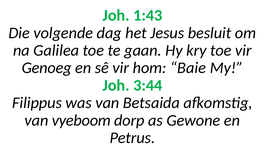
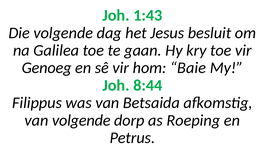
3:44: 3:44 -> 8:44 (148, 85)
van vyeboom: vyeboom -> volgende (81, 120)
Gewone: Gewone -> Roeping (193, 120)
